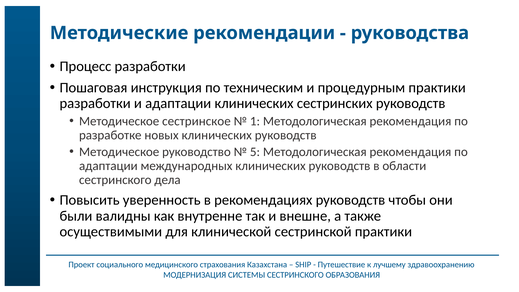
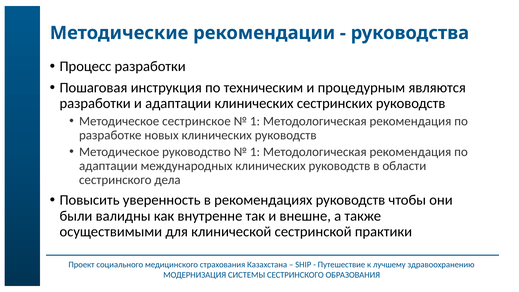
процедурным практики: практики -> являются (437, 88)
5: 5 -> 1 (255, 152)
